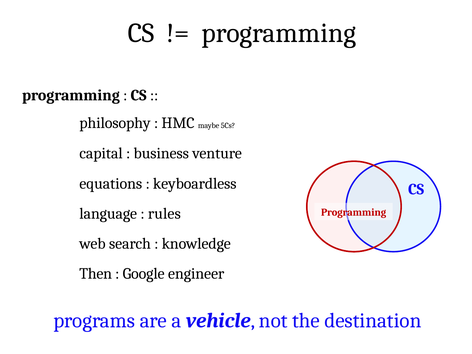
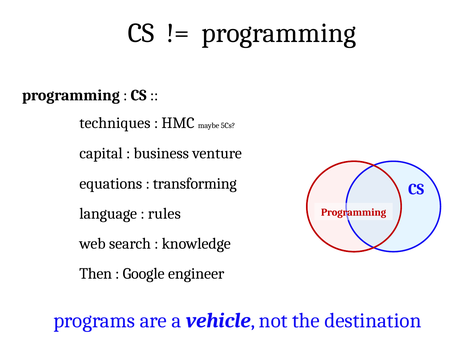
philosophy: philosophy -> techniques (115, 123)
keyboardless: keyboardless -> transforming (195, 184)
